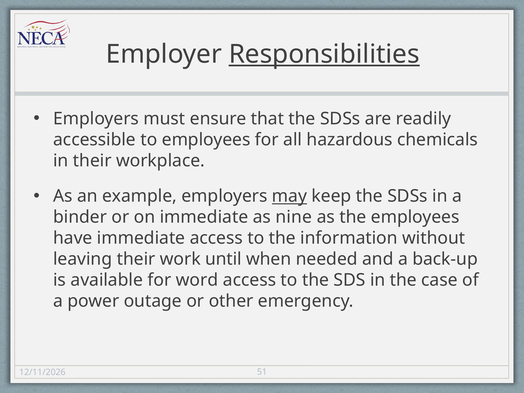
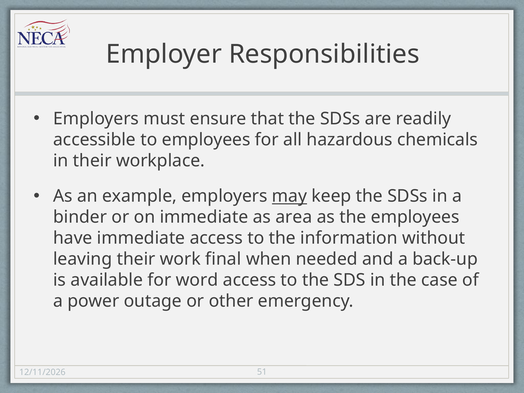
Responsibilities underline: present -> none (324, 54)
nine: nine -> area (294, 217)
until: until -> final (223, 259)
